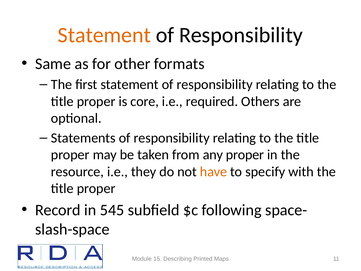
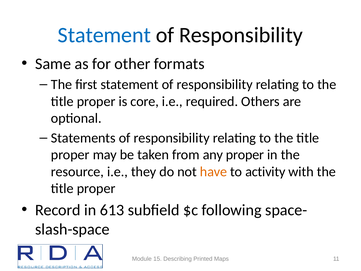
Statement colour: orange -> blue (104, 35)
specify: specify -> activity (265, 172)
545: 545 -> 613 (112, 210)
